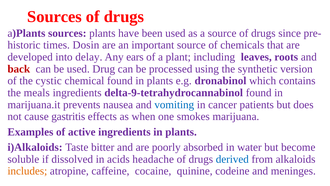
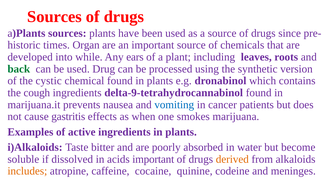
Dosin: Dosin -> Organ (86, 45)
delay: delay -> while (89, 57)
back colour: red -> green (19, 69)
meals: meals -> cough (37, 93)
acids headache: headache -> important (153, 159)
derived colour: blue -> orange (232, 159)
